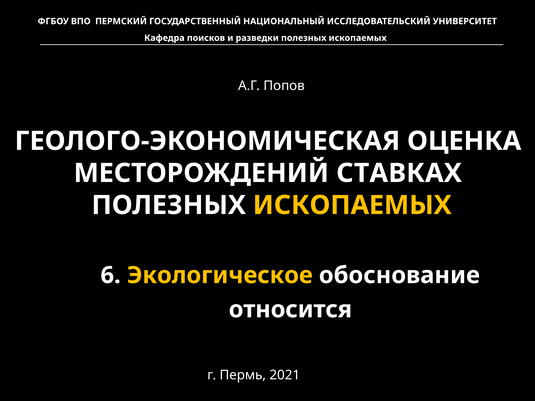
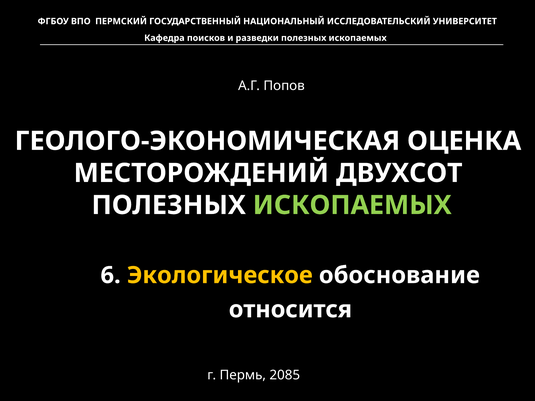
СТАВКАХ: СТАВКАХ -> ДВУХСОТ (399, 173)
ИСКОПАЕМЫХ colour: yellow -> light green (352, 205)
2021: 2021 -> 2085 (285, 375)
